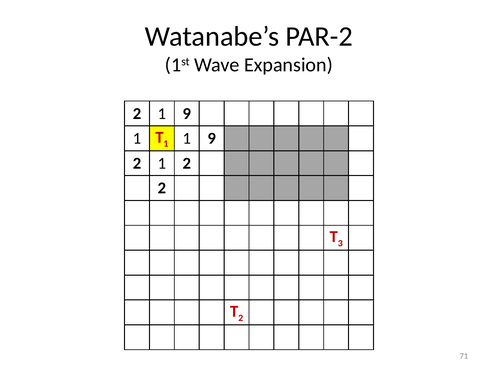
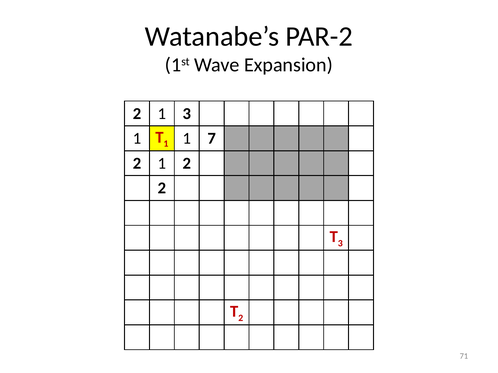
2 1 9: 9 -> 3 (187, 114)
1 1 9: 9 -> 7 (212, 139)
